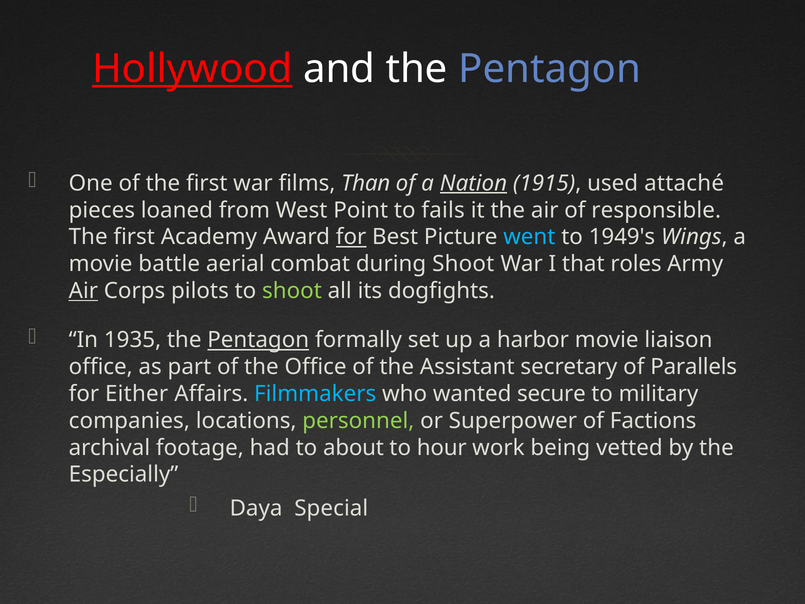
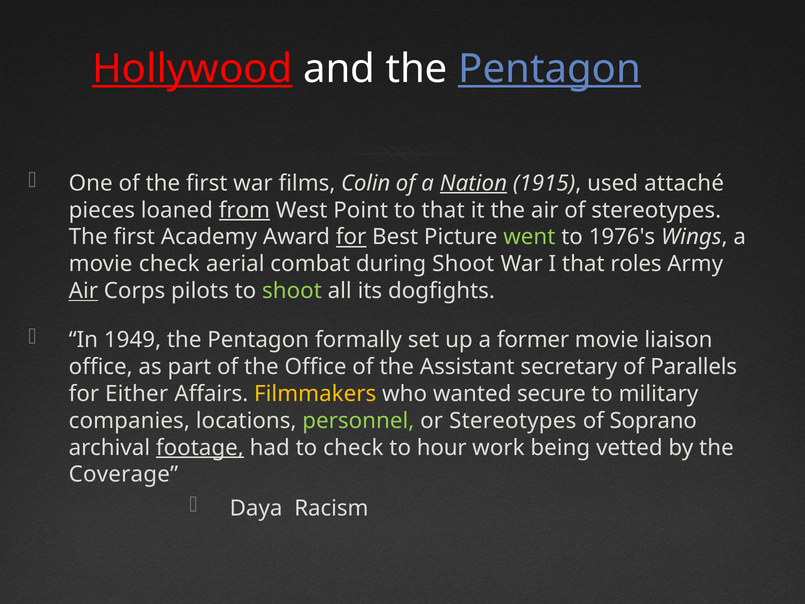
Pentagon underline: none -> present (550, 69)
Than: Than -> Colin (366, 183)
from underline: none -> present (244, 210)
to fails: fails -> that (443, 210)
of responsible: responsible -> stereotypes (656, 210)
went colour: light blue -> light green (529, 237)
1949's: 1949's -> 1976's (622, 237)
movie battle: battle -> check (169, 264)
1935: 1935 -> 1949 (133, 340)
Pentagon underline: present -> none (258, 340)
harbor: harbor -> former (533, 340)
Filmmakers colour: light blue -> yellow (315, 394)
or Superpower: Superpower -> Stereotypes (513, 421)
Factions: Factions -> Soprano (653, 421)
footage underline: none -> present (200, 447)
to about: about -> check (353, 447)
Especially: Especially -> Coverage (123, 474)
Special: Special -> Racism (331, 508)
